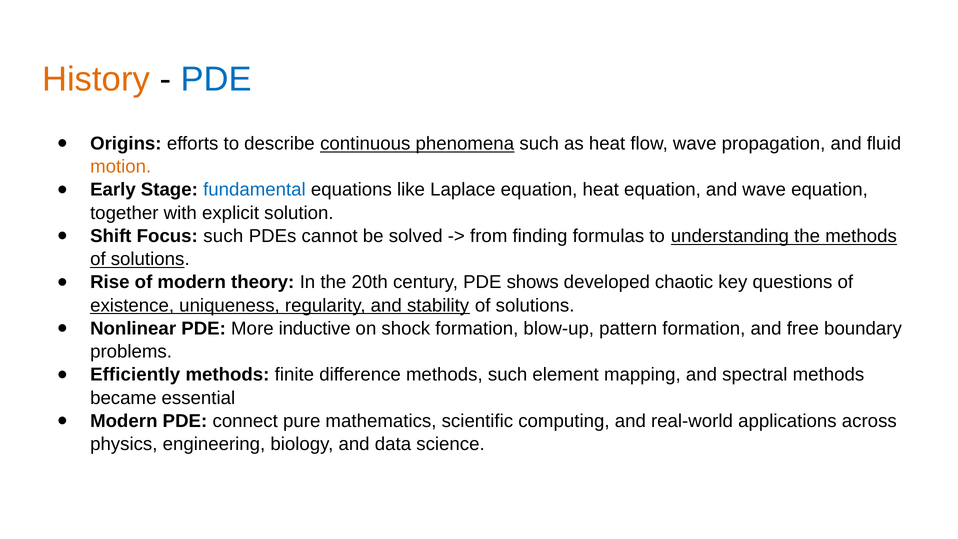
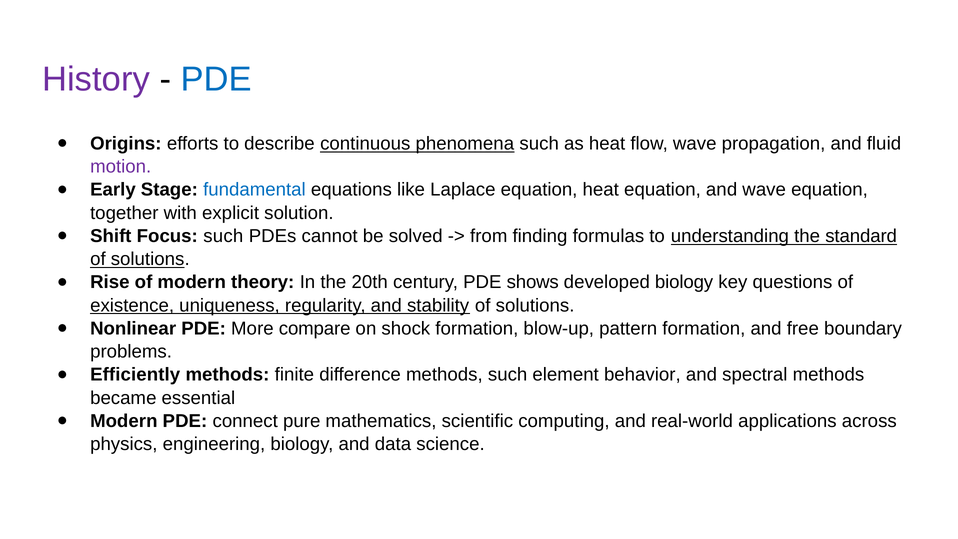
History colour: orange -> purple (96, 79)
motion colour: orange -> purple (121, 167)
the methods: methods -> standard (861, 236)
developed chaotic: chaotic -> biology (684, 282)
inductive: inductive -> compare (315, 329)
mapping: mapping -> behavior (642, 375)
